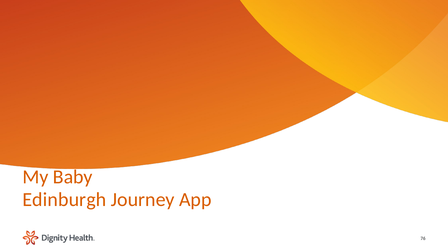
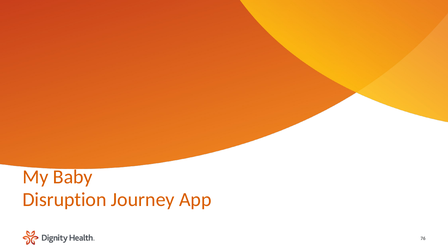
Edinburgh: Edinburgh -> Disruption (64, 200)
